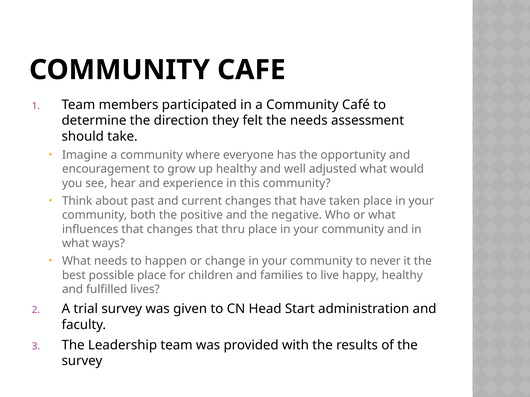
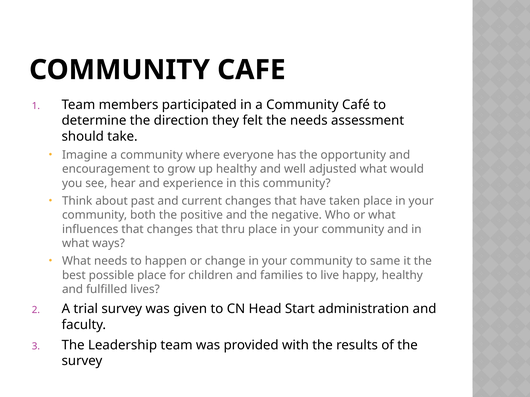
never: never -> same (385, 261)
